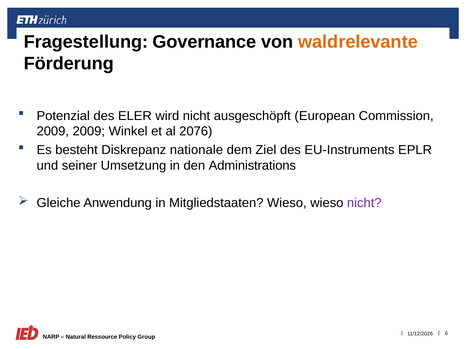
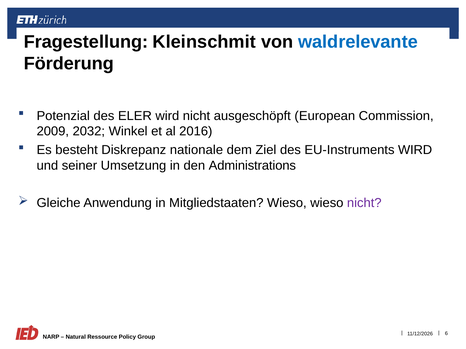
Governance: Governance -> Kleinschmit (204, 42)
waldrelevante colour: orange -> blue (358, 42)
2009 2009: 2009 -> 2032 (89, 132)
2076: 2076 -> 2016 (196, 132)
EU-Instruments EPLR: EPLR -> WIRD (415, 150)
